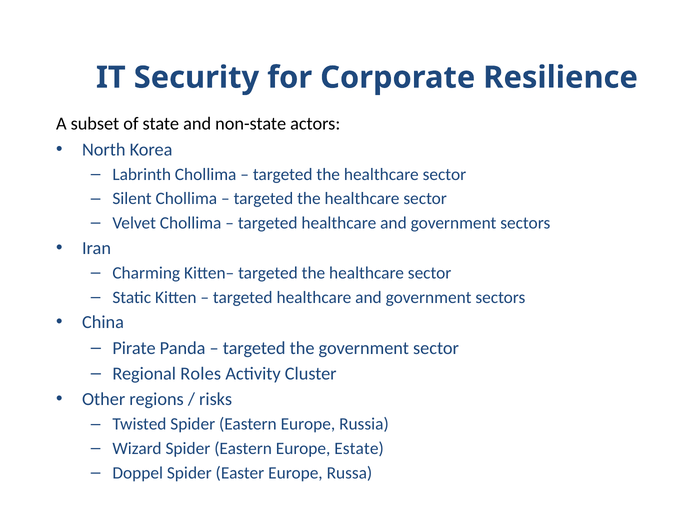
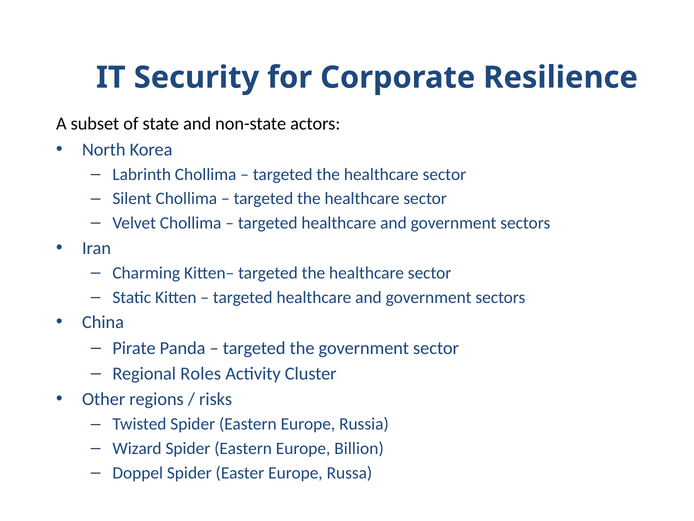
Estate: Estate -> Billion (359, 448)
